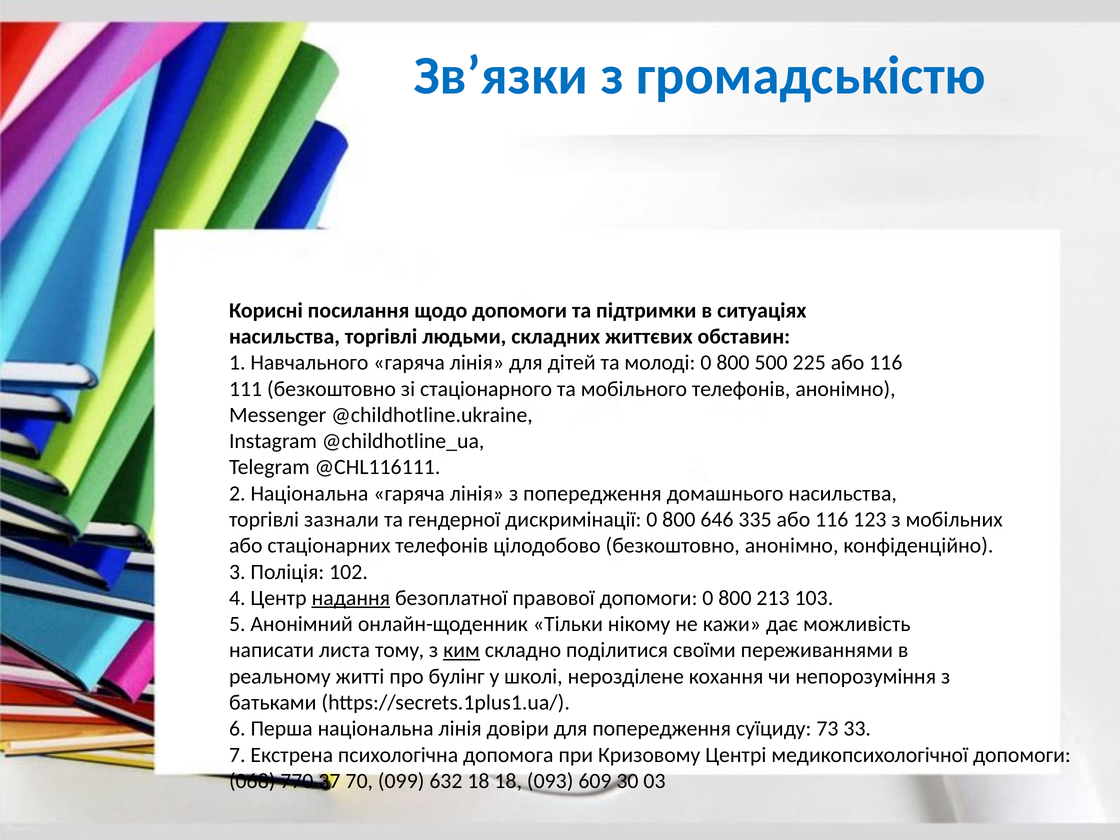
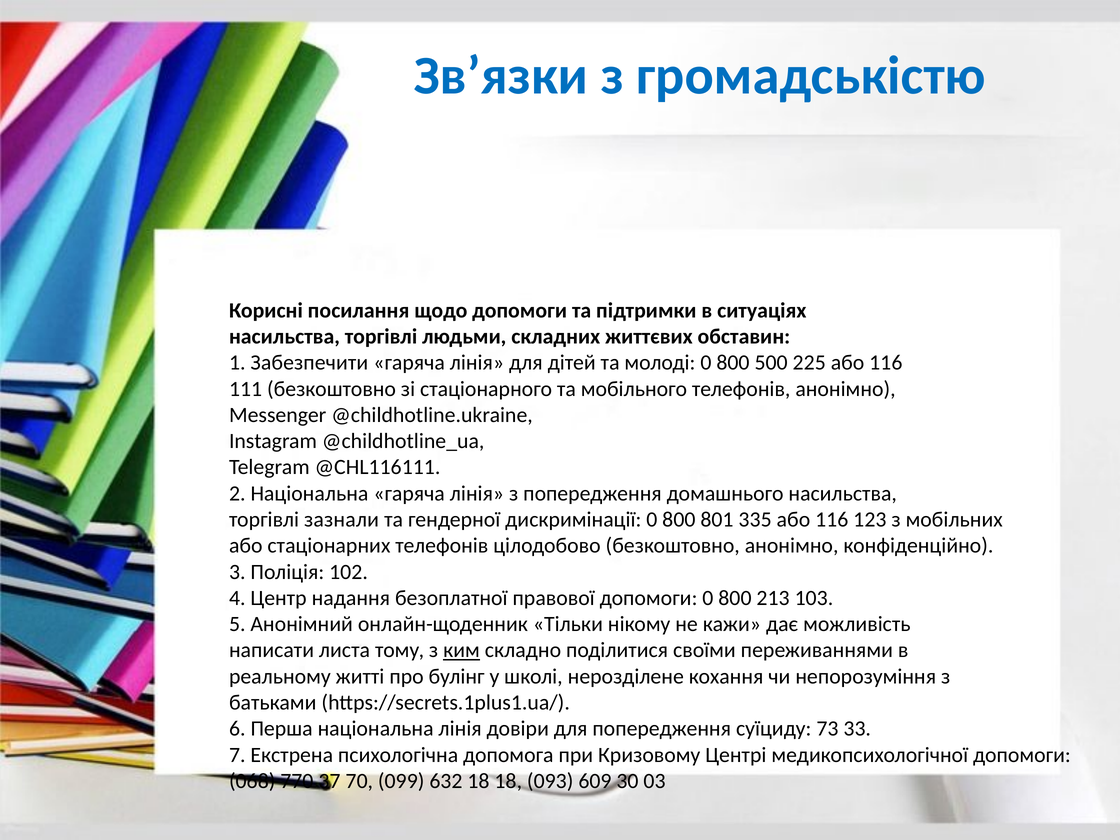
Навчального: Навчального -> Забезпечити (309, 363)
646: 646 -> 801 (717, 520)
надання underline: present -> none (351, 598)
